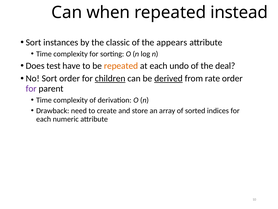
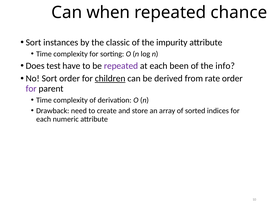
instead: instead -> chance (239, 12)
appears: appears -> impurity (172, 42)
repeated colour: orange -> purple (121, 66)
undo: undo -> been (179, 66)
deal: deal -> info (225, 66)
derived underline: present -> none (168, 78)
